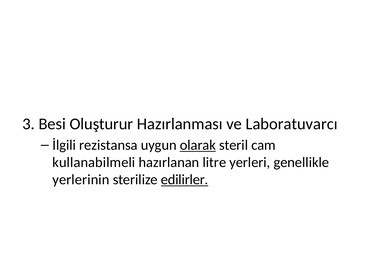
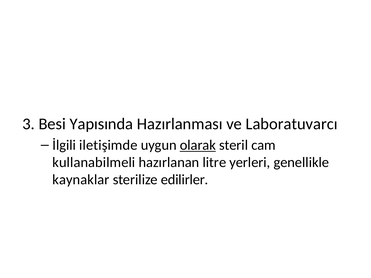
Oluşturur: Oluşturur -> Yapısında (101, 124)
rezistansa: rezistansa -> iletişimde (108, 145)
yerlerinin: yerlerinin -> kaynaklar (81, 180)
edilirler underline: present -> none (185, 180)
